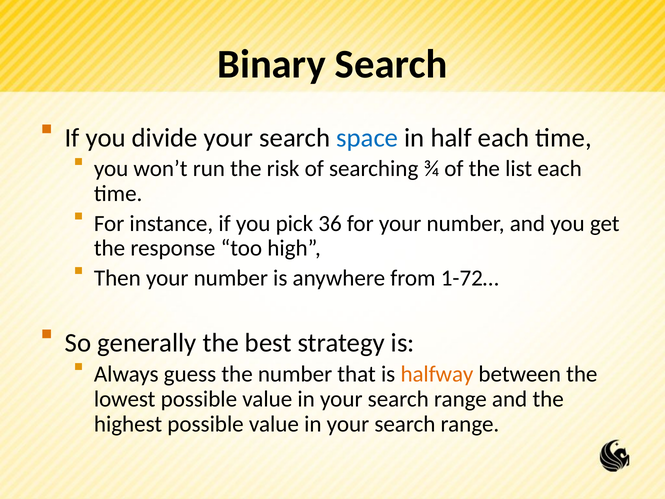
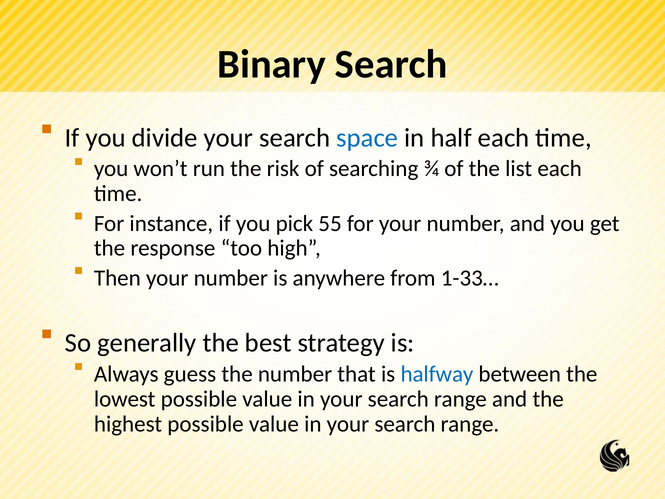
36: 36 -> 55 (330, 223)
1-72…: 1-72… -> 1-33… (470, 278)
halfway colour: orange -> blue (437, 374)
